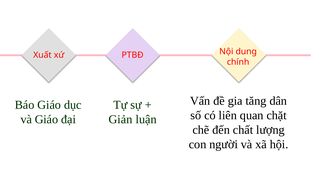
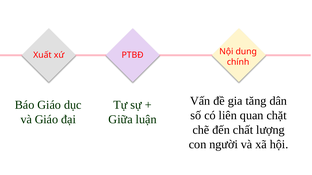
Giản: Giản -> Giữa (121, 120)
